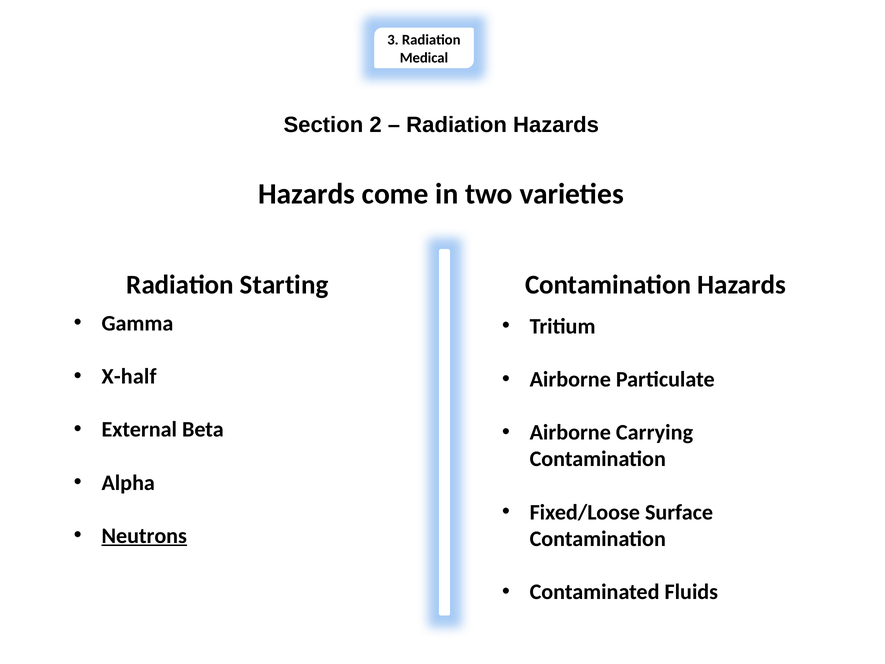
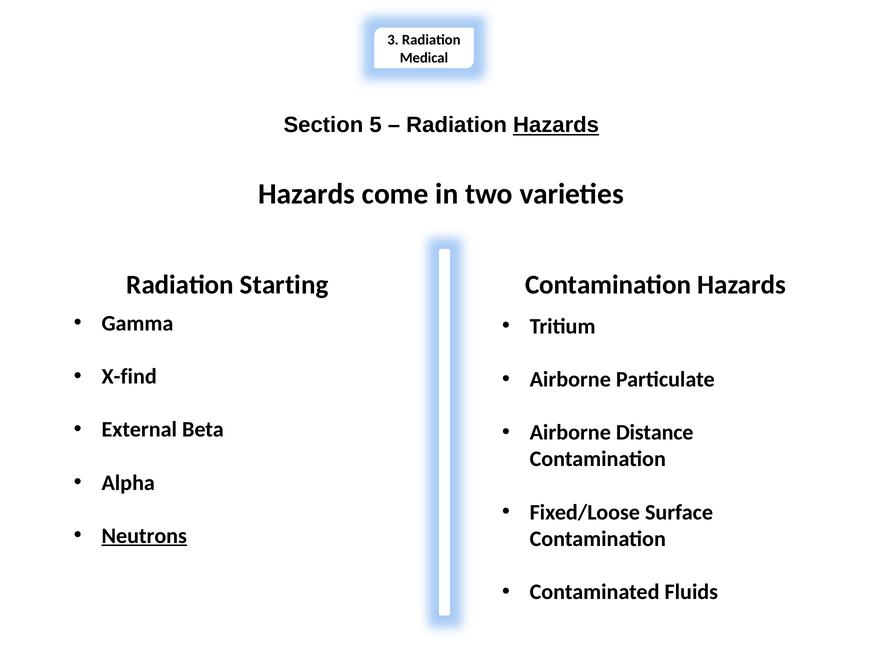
2: 2 -> 5 (376, 125)
Hazards underline: none -> present (556, 125)
X-half: X-half -> X-find (129, 376)
Carrying: Carrying -> Distance (655, 432)
